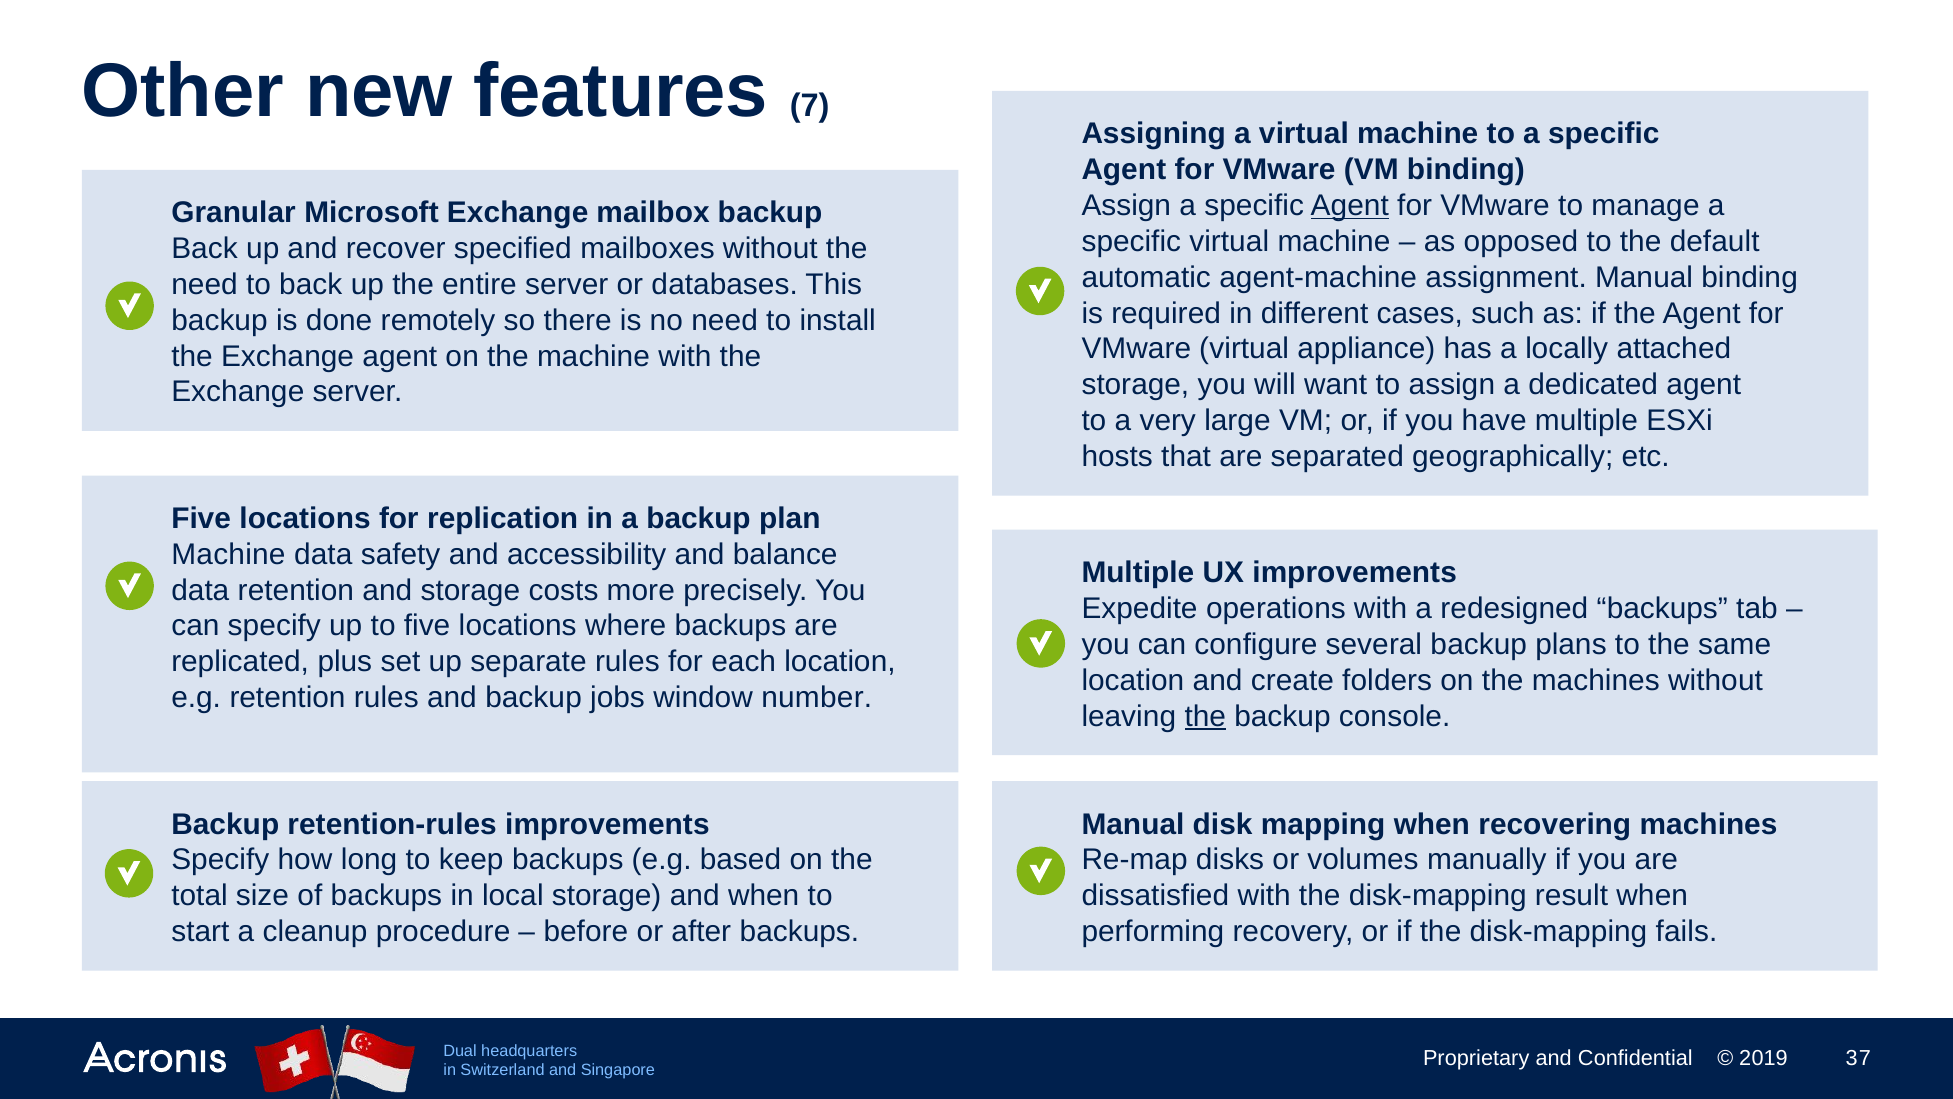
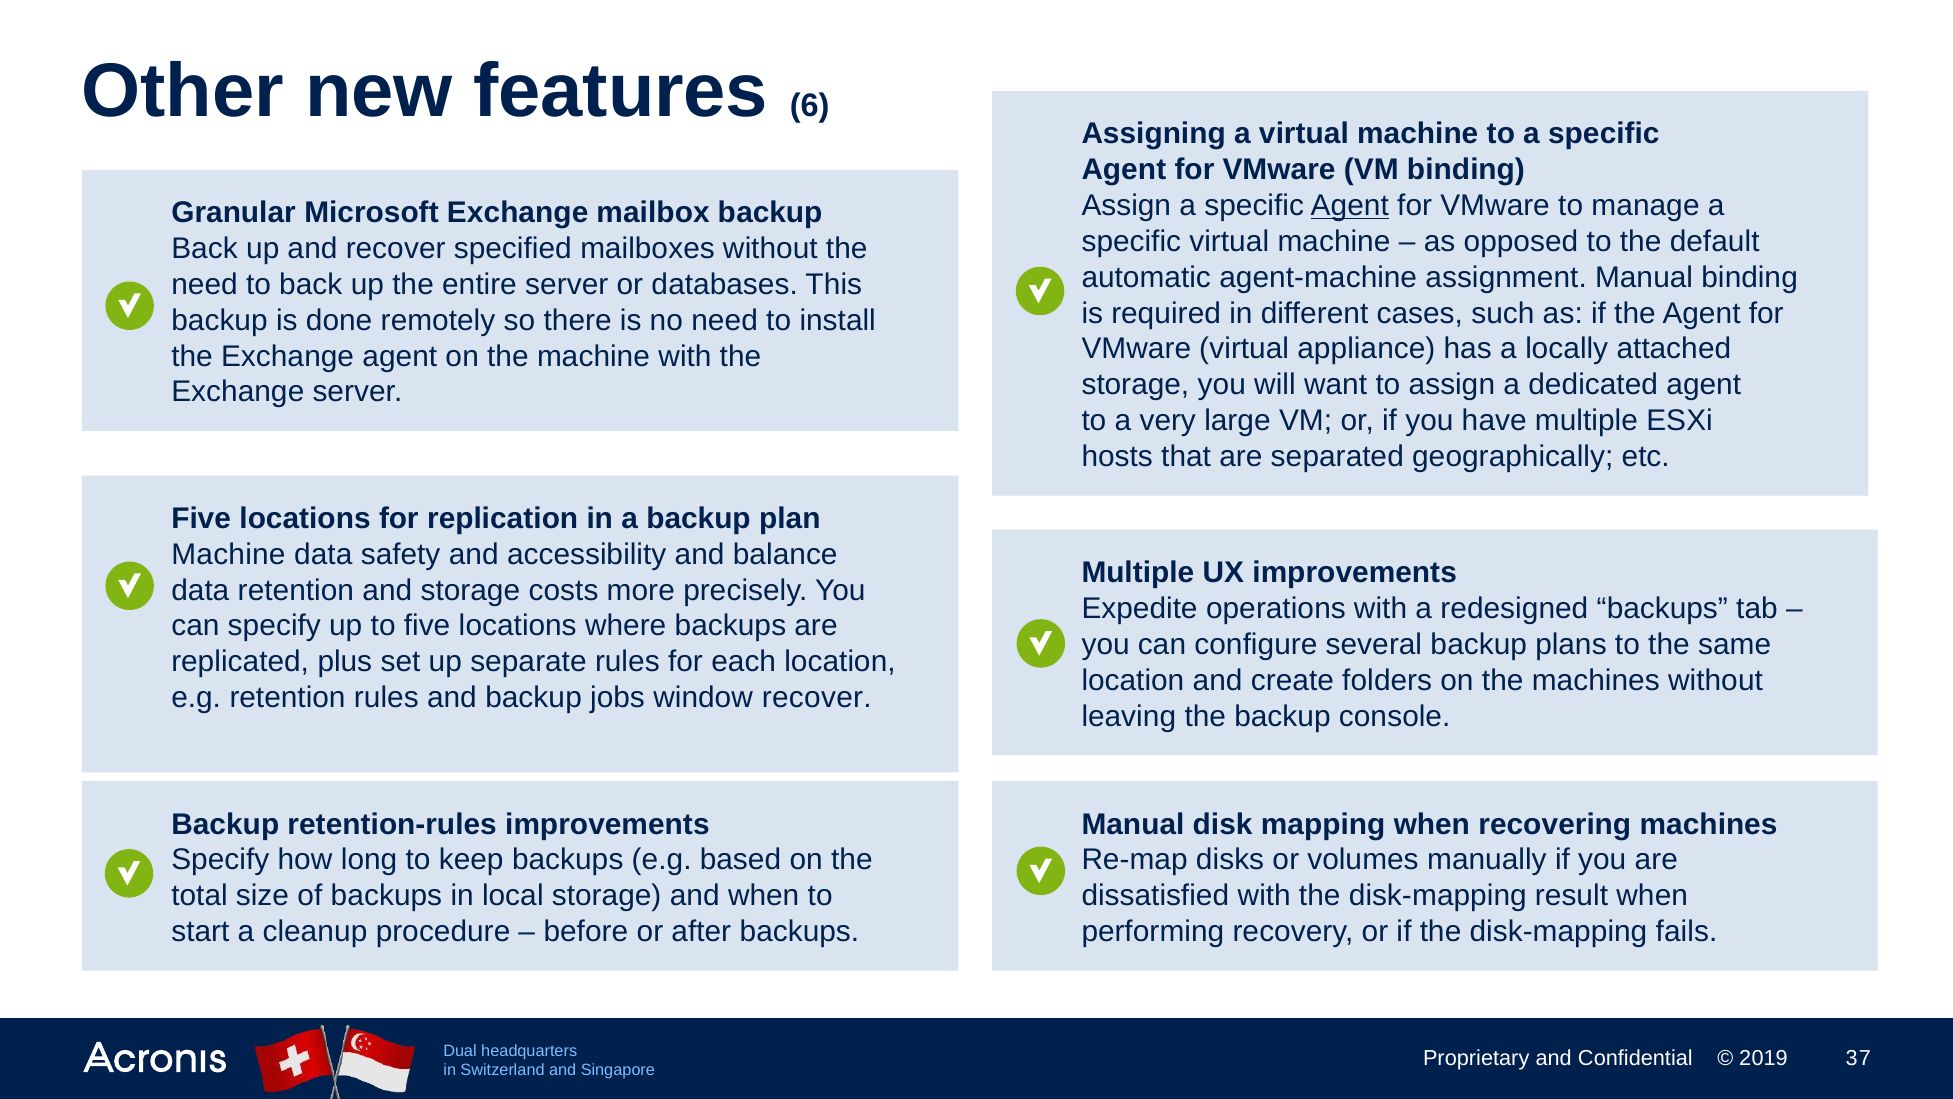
7: 7 -> 6 (810, 106)
window number: number -> recover (817, 698)
the underline: present -> none (1205, 716)
